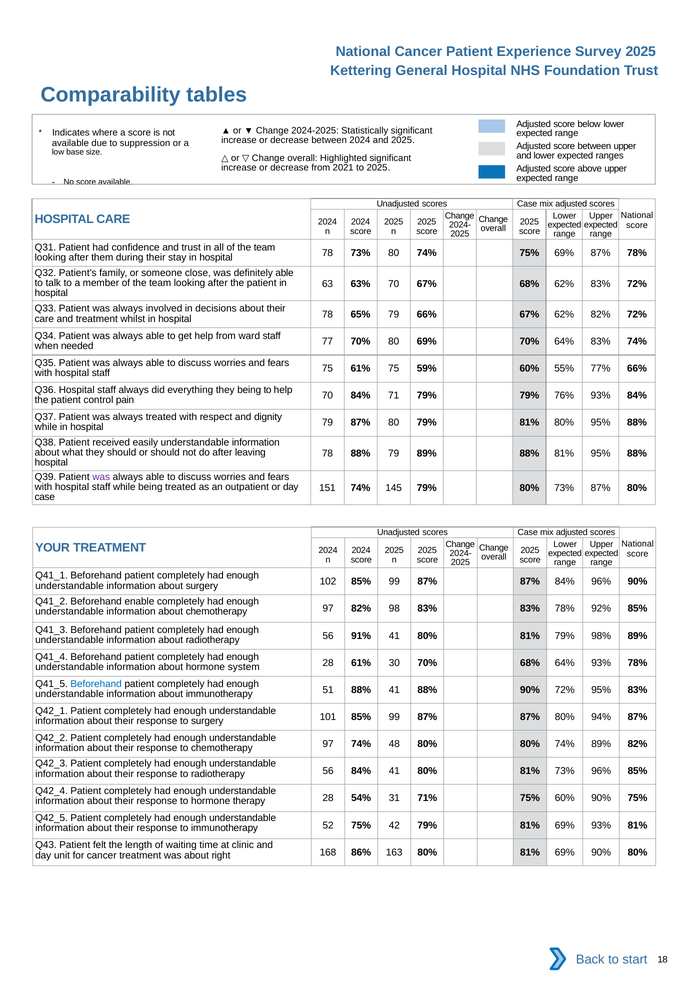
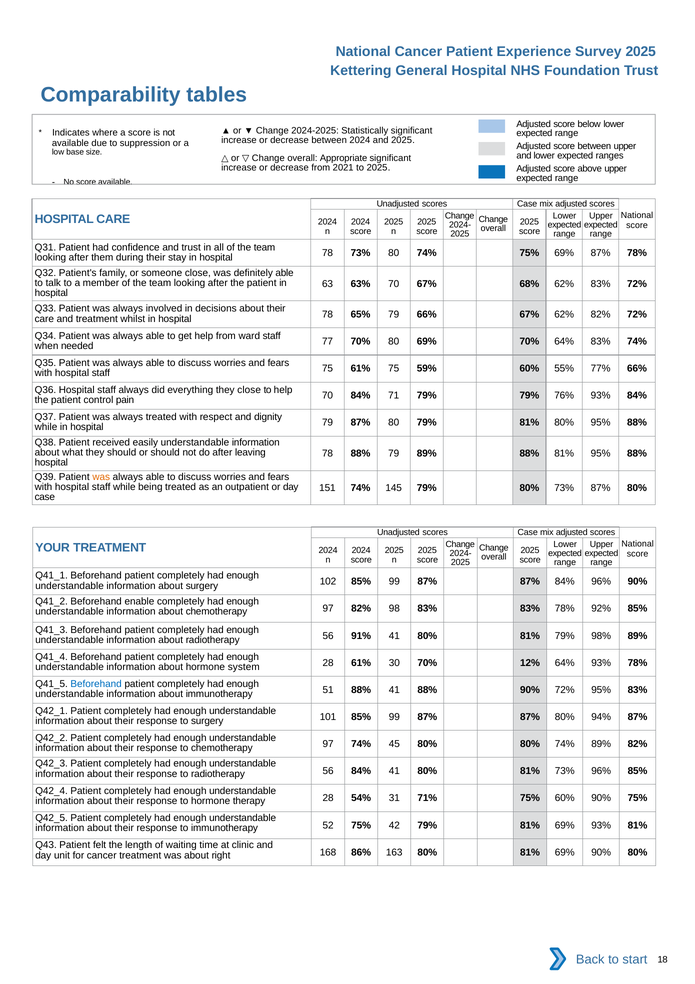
Highlighted: Highlighted -> Appropriate (344, 158)
they being: being -> close (249, 390)
was colour: purple -> orange (101, 477)
70% 68%: 68% -> 12% (530, 662)
48: 48 -> 45 (394, 744)
